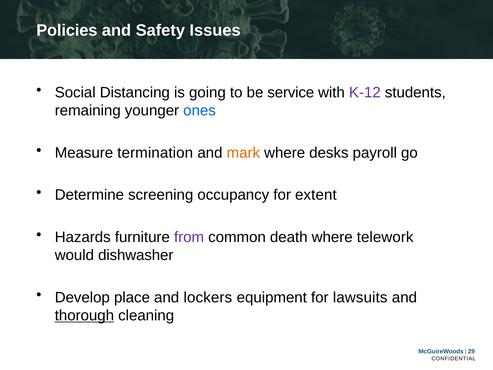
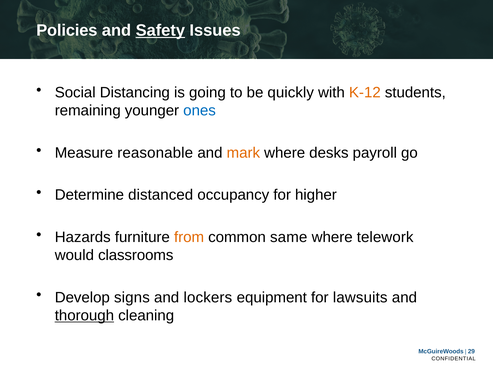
Safety underline: none -> present (160, 30)
service: service -> quickly (291, 93)
K-12 colour: purple -> orange (365, 93)
termination: termination -> reasonable (155, 153)
screening: screening -> distanced (161, 195)
extent: extent -> higher (316, 195)
from colour: purple -> orange (189, 237)
death: death -> same (289, 237)
dishwasher: dishwasher -> classrooms (136, 255)
place: place -> signs (132, 297)
